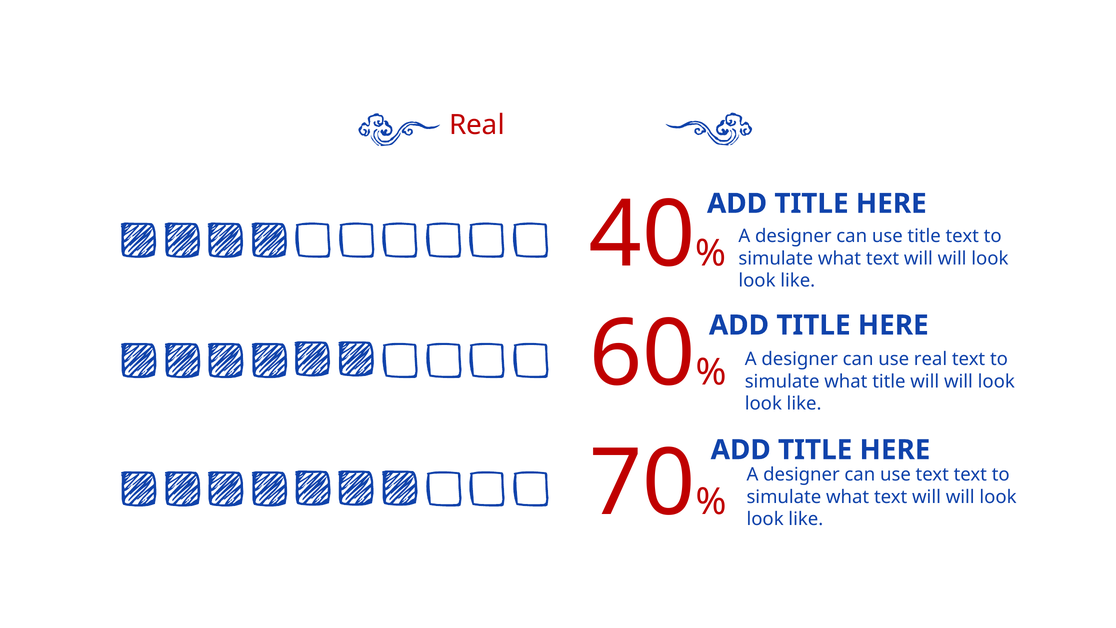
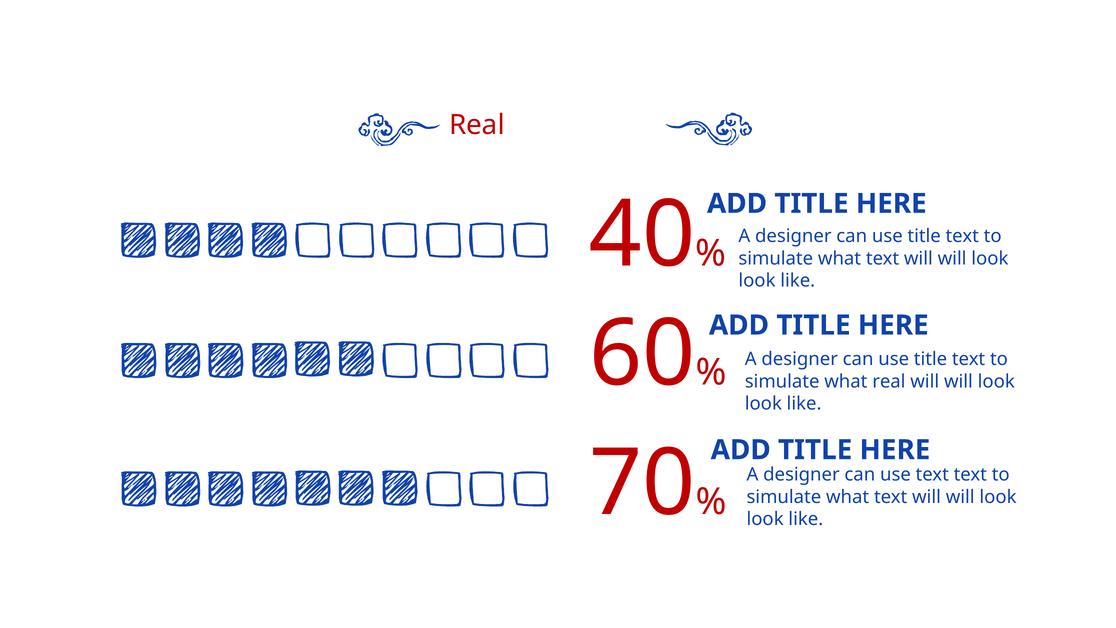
real: real -> title (931, 359)
what title: title -> real (889, 381)
